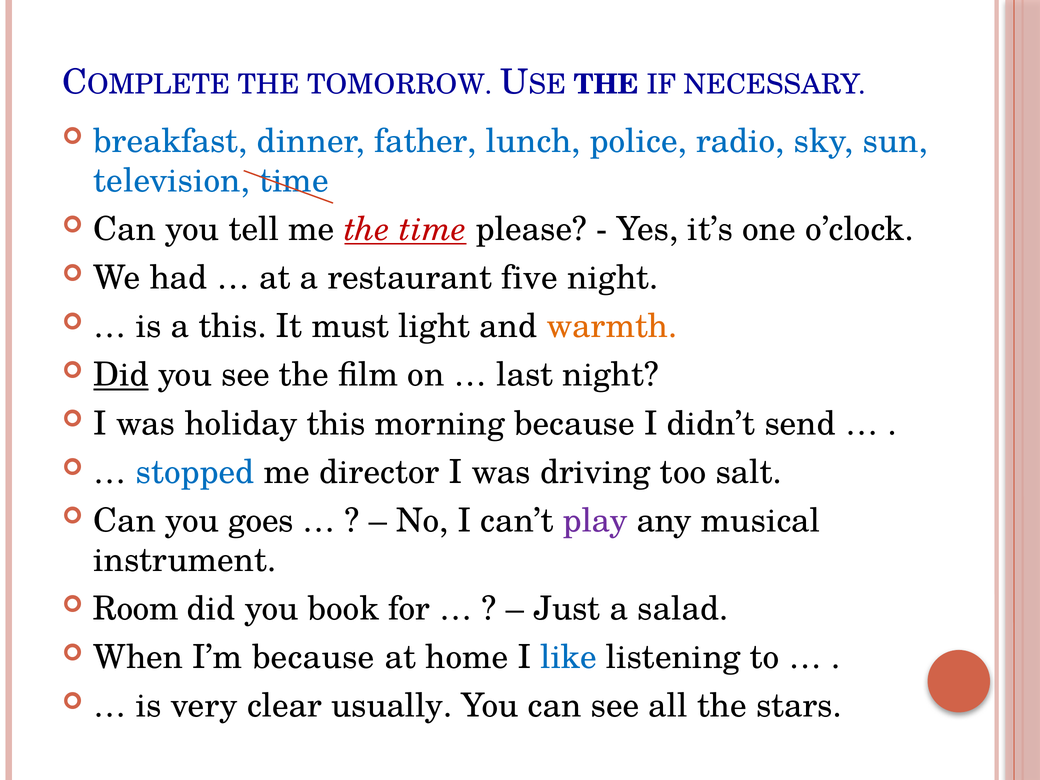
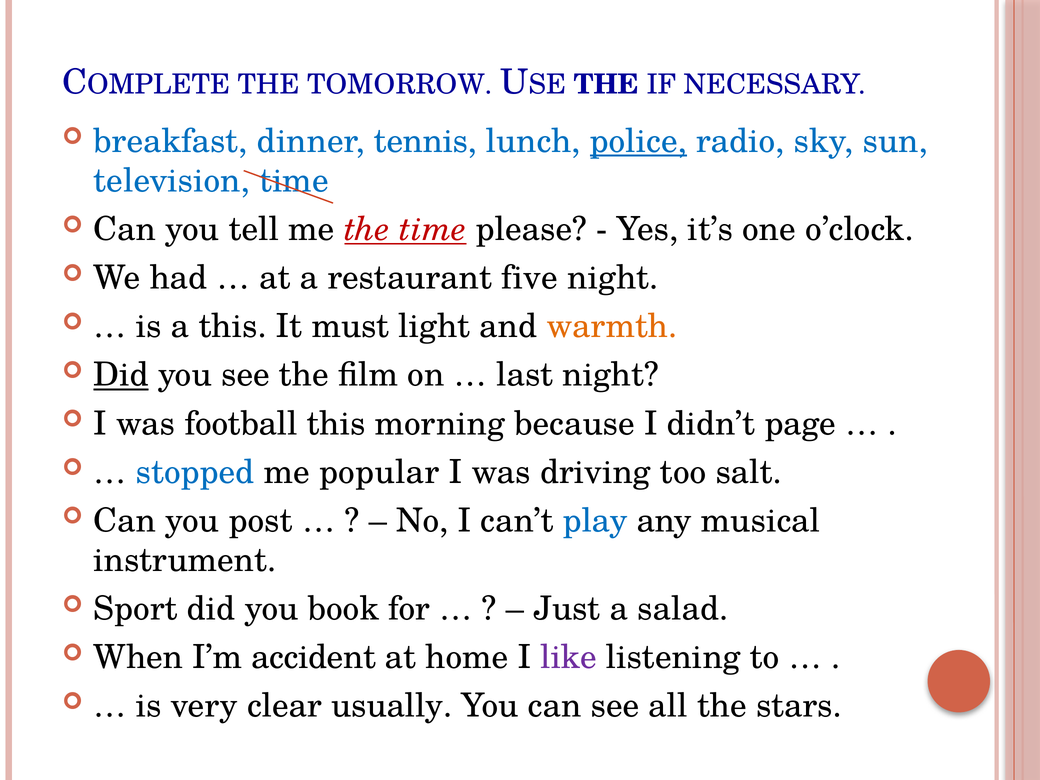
father: father -> tennis (426, 141)
police underline: none -> present (638, 141)
holiday: holiday -> football (241, 424)
send: send -> page (800, 424)
director: director -> popular (379, 472)
goes: goes -> post (261, 521)
play colour: purple -> blue (595, 521)
Room: Room -> Sport (136, 609)
I’m because: because -> accident (314, 657)
like colour: blue -> purple (569, 657)
